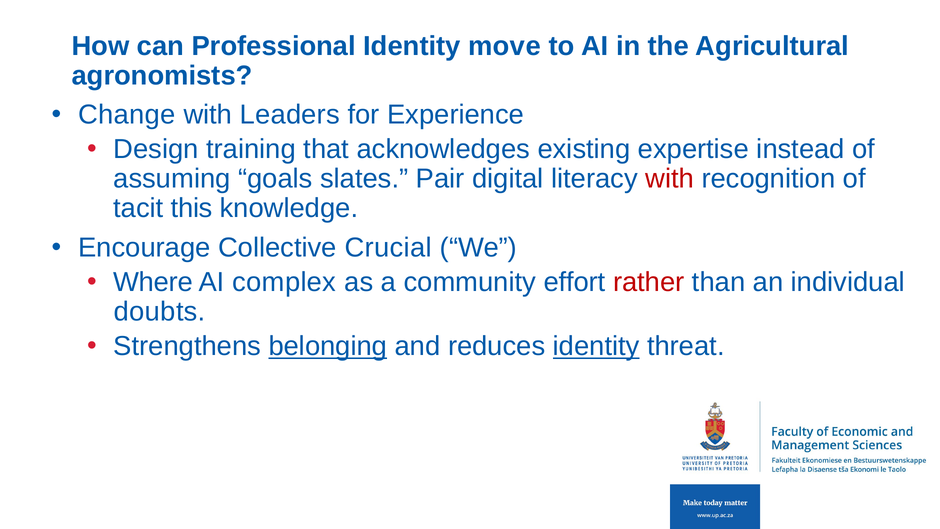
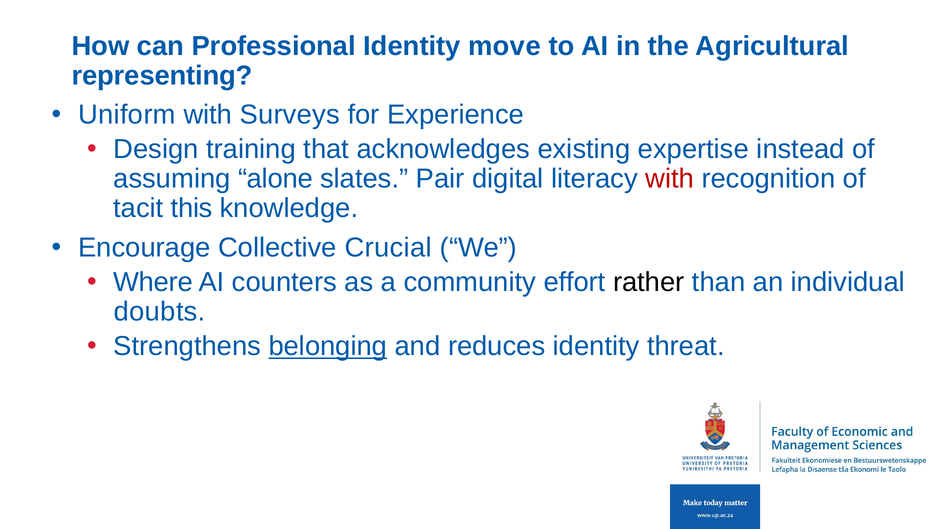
agronomists: agronomists -> representing (162, 76)
Change: Change -> Uniform (127, 115)
Leaders: Leaders -> Surveys (290, 115)
goals: goals -> alone (276, 179)
complex: complex -> counters (284, 282)
rather colour: red -> black (649, 282)
identity underline: present -> none (596, 346)
